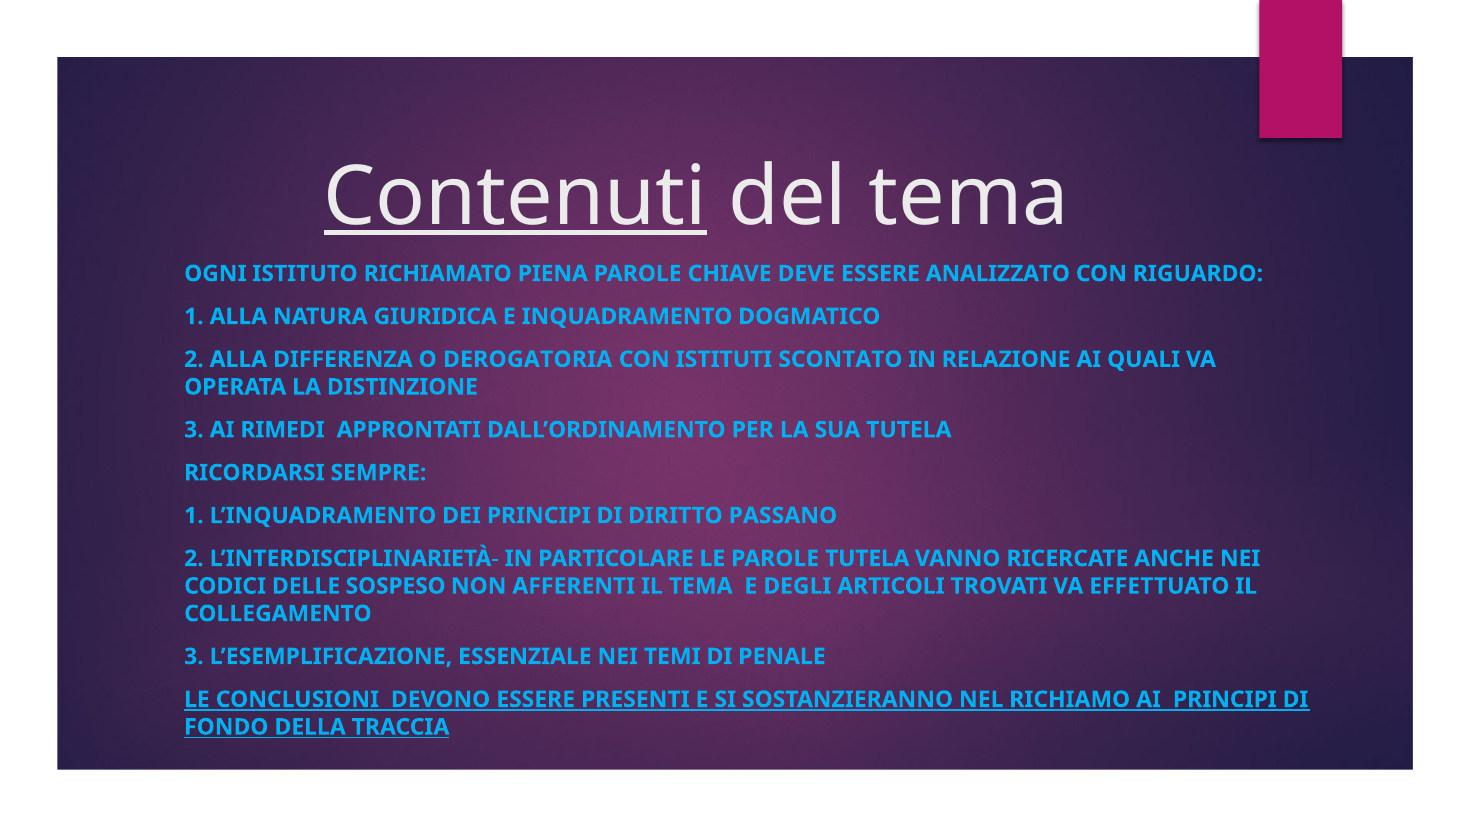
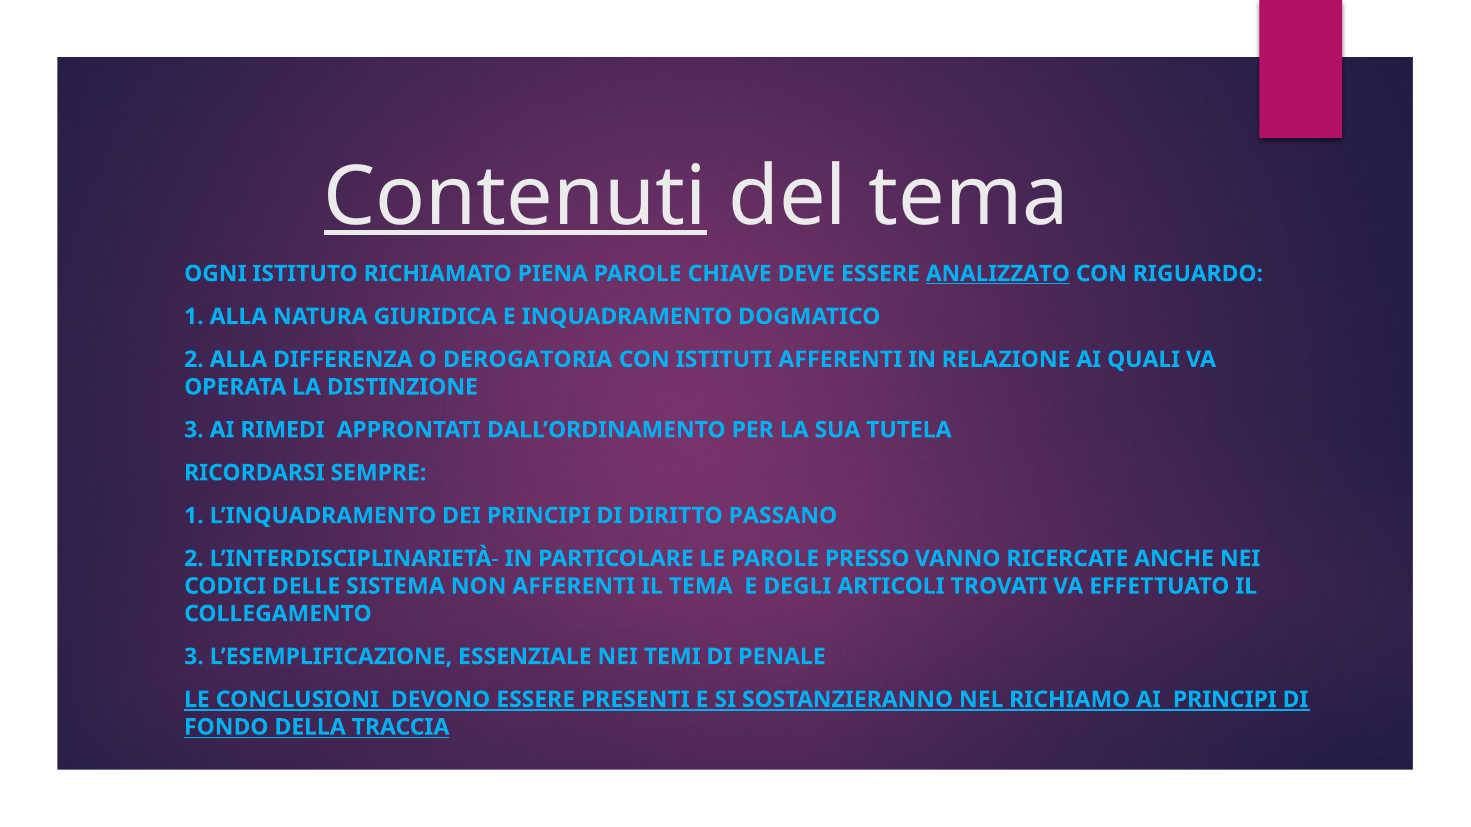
ANALIZZATO underline: none -> present (998, 274)
ISTITUTI SCONTATO: SCONTATO -> AFFERENTI (840, 360)
PAROLE TUTELA: TUTELA -> PRESSO (867, 559)
SOSPESO: SOSPESO -> SISTEMA (395, 586)
